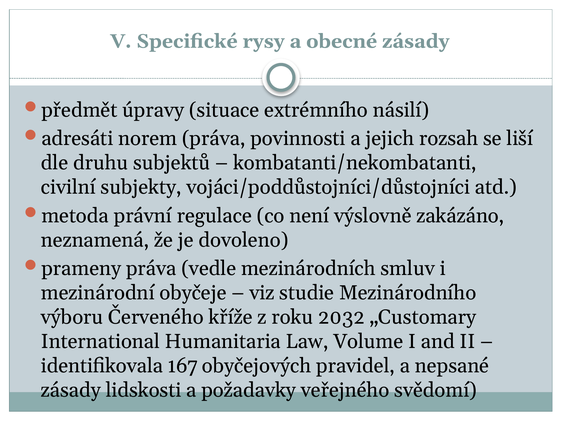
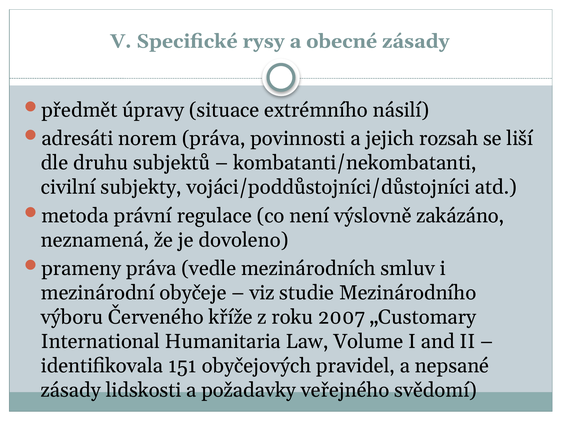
2032: 2032 -> 2007 (341, 318)
167: 167 -> 151 (182, 366)
